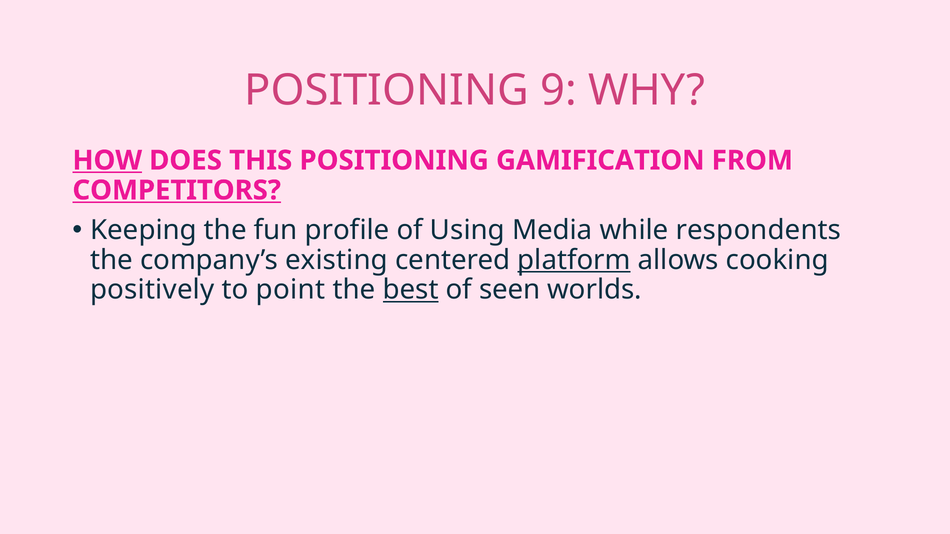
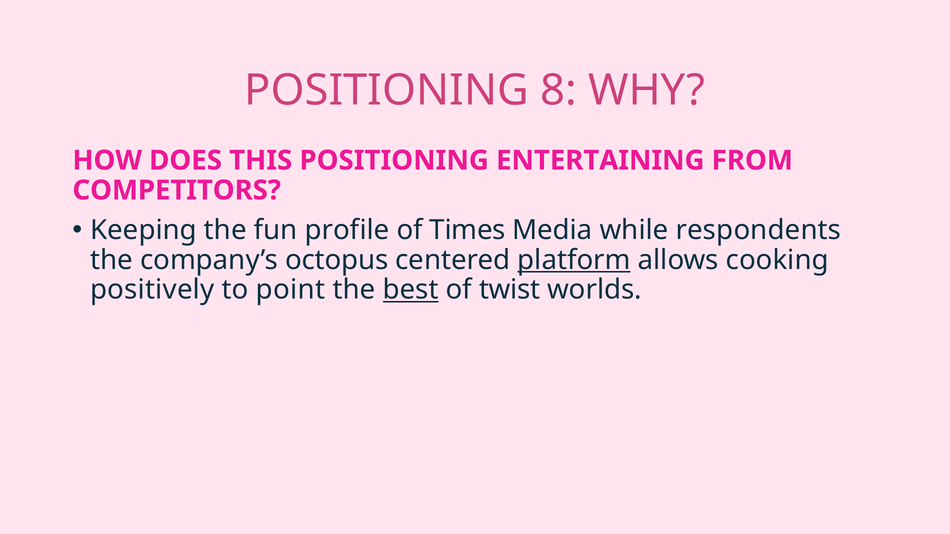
9: 9 -> 8 (558, 90)
HOW underline: present -> none (107, 161)
GAMIFICATION: GAMIFICATION -> ENTERTAINING (600, 161)
COMPETITORS underline: present -> none (177, 190)
Using: Using -> Times (468, 230)
existing: existing -> octopus (337, 260)
seen: seen -> twist (510, 290)
